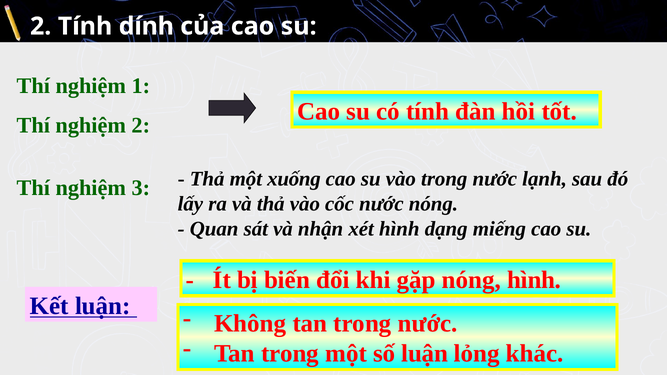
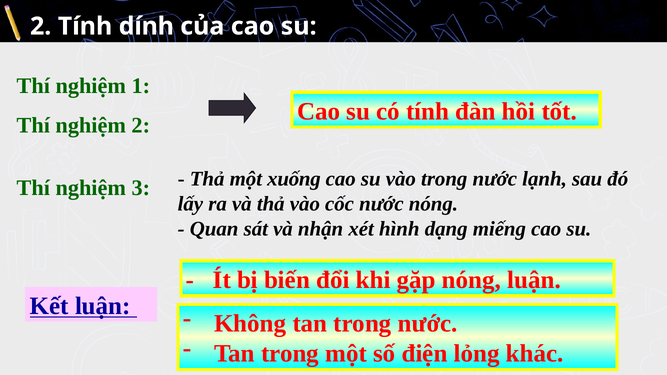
nóng hình: hình -> luận (534, 280)
số luận: luận -> điện (425, 354)
